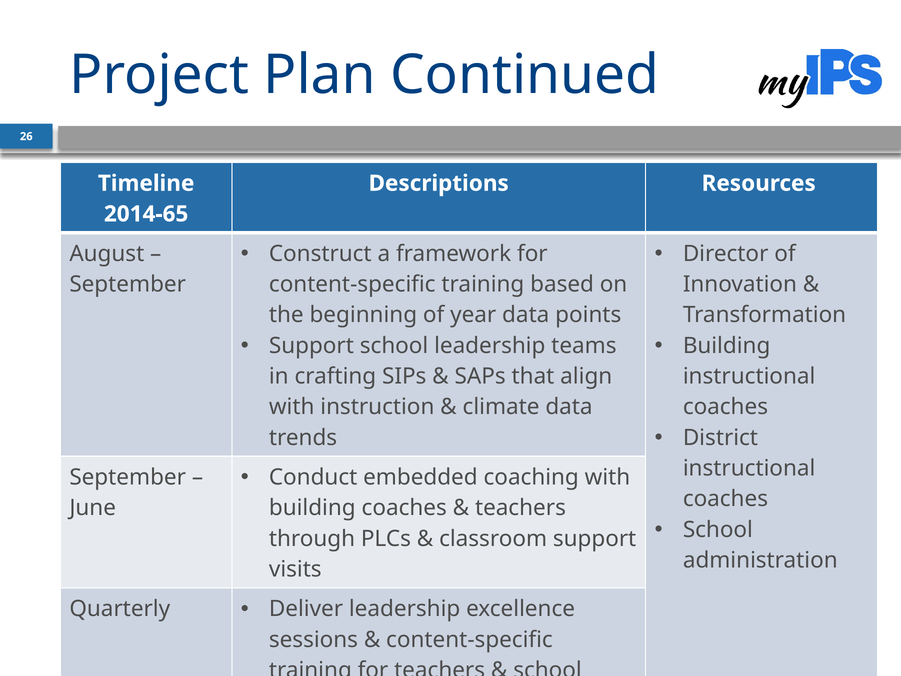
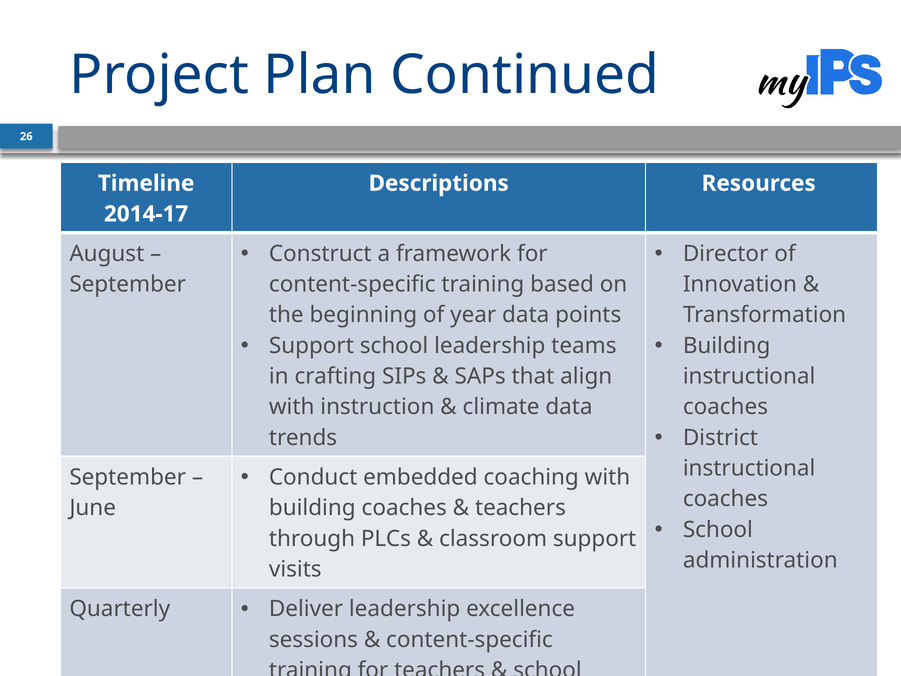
2014-65: 2014-65 -> 2014-17 (146, 214)
